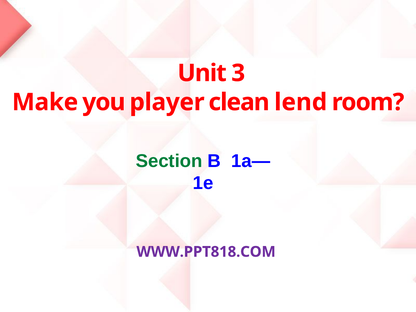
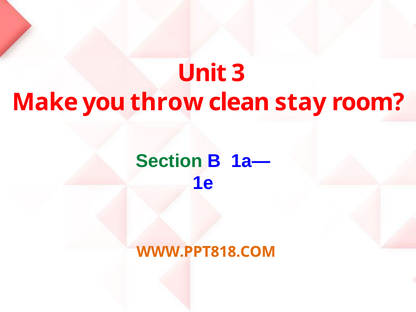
player: player -> throw (167, 102)
lend: lend -> stay (301, 102)
WWW.PPT818.COM colour: purple -> orange (206, 252)
